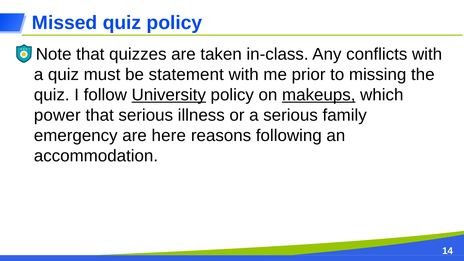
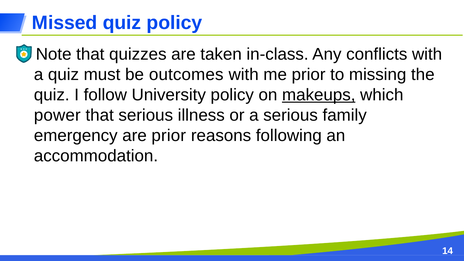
statement: statement -> outcomes (186, 75)
University underline: present -> none (169, 95)
are here: here -> prior (169, 136)
